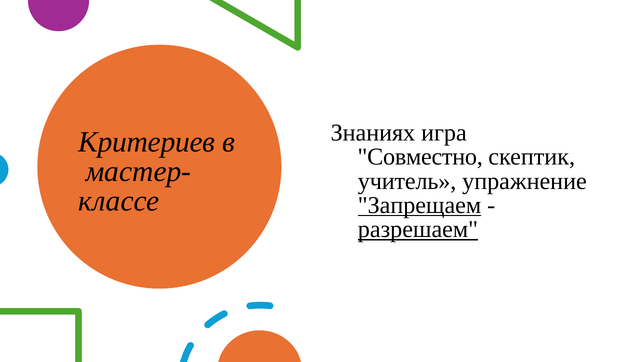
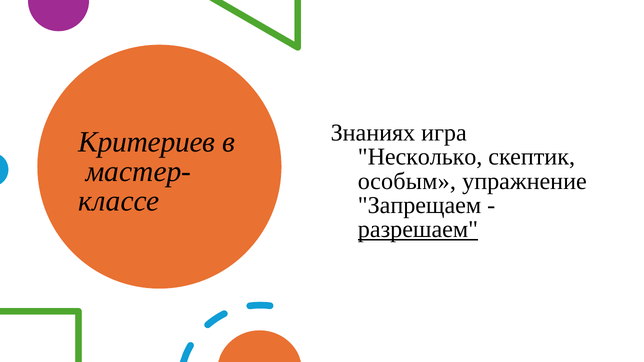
Совместно: Совместно -> Несколько (420, 157)
учитель: учитель -> особым (407, 181)
Запрещаем underline: present -> none (420, 205)
